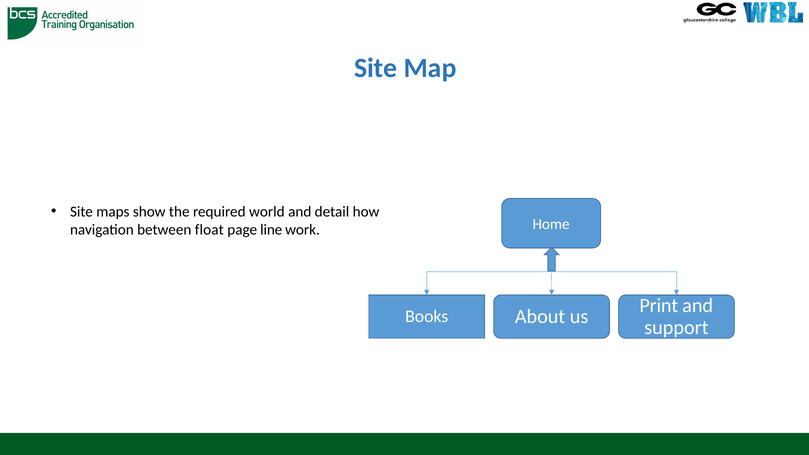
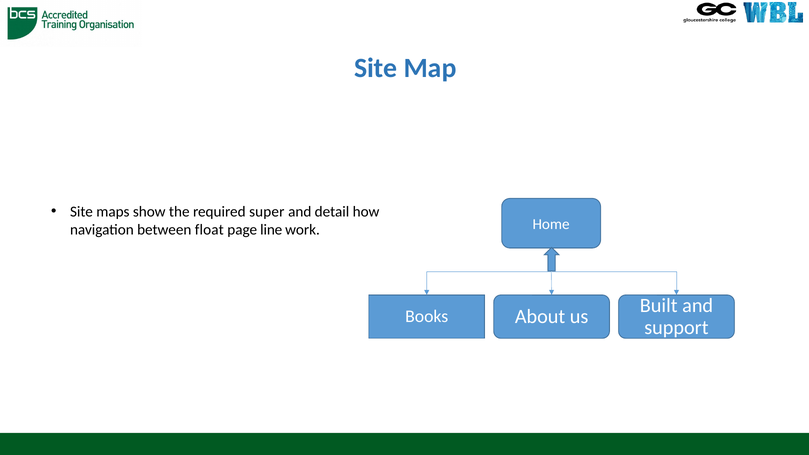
world: world -> super (267, 212)
Print: Print -> Built (659, 306)
